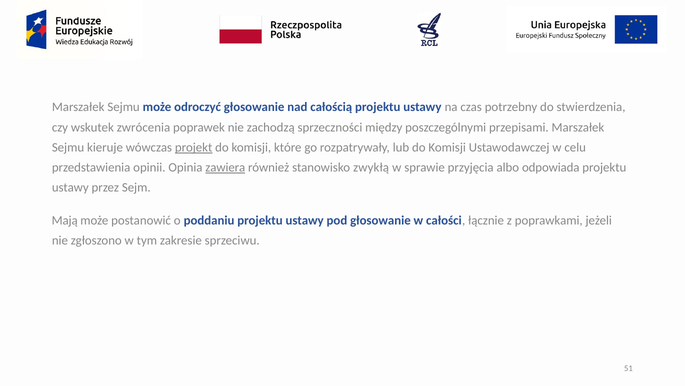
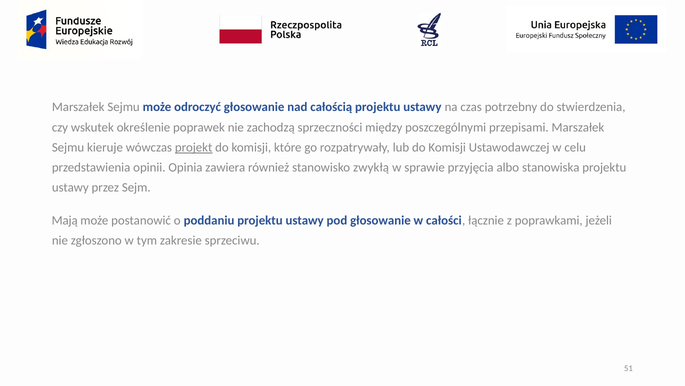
zwrócenia: zwrócenia -> określenie (143, 127)
zawiera underline: present -> none (225, 167)
odpowiada: odpowiada -> stanowiska (551, 167)
